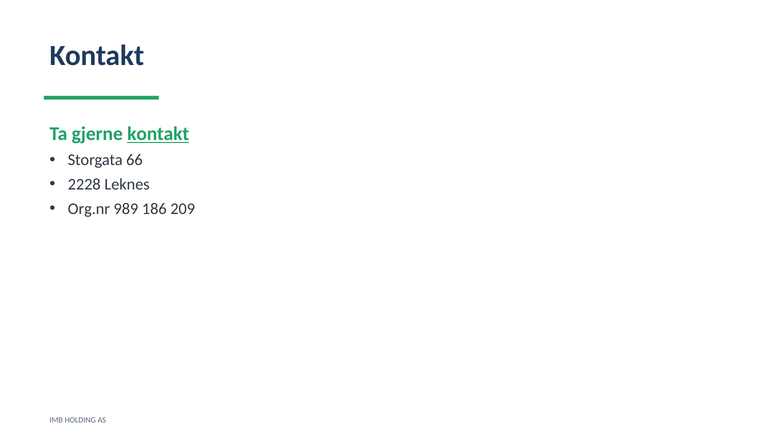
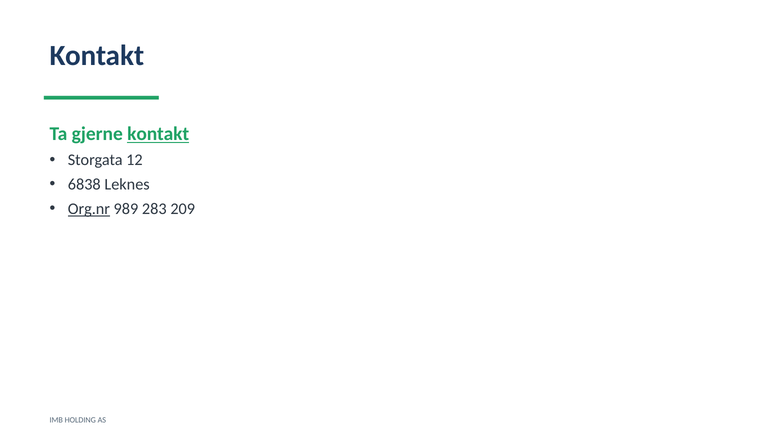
66: 66 -> 12 (134, 160)
2228: 2228 -> 6838 (84, 185)
Org.nr underline: none -> present (89, 209)
186: 186 -> 283 (154, 209)
